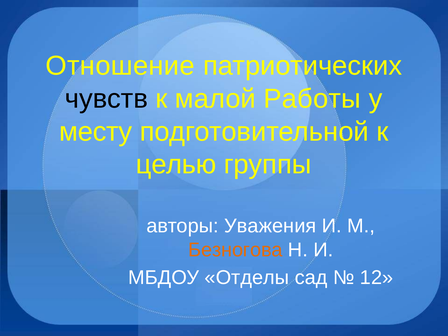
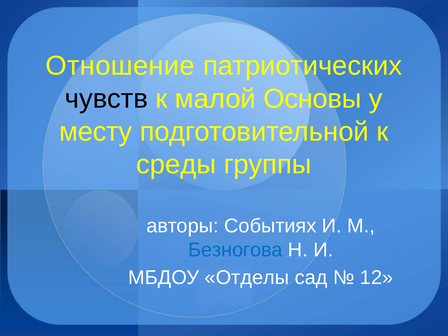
Работы: Работы -> Основы (312, 99)
целью: целью -> среды (176, 164)
Уважения: Уважения -> Событиях (270, 226)
Безногова colour: orange -> blue (235, 250)
